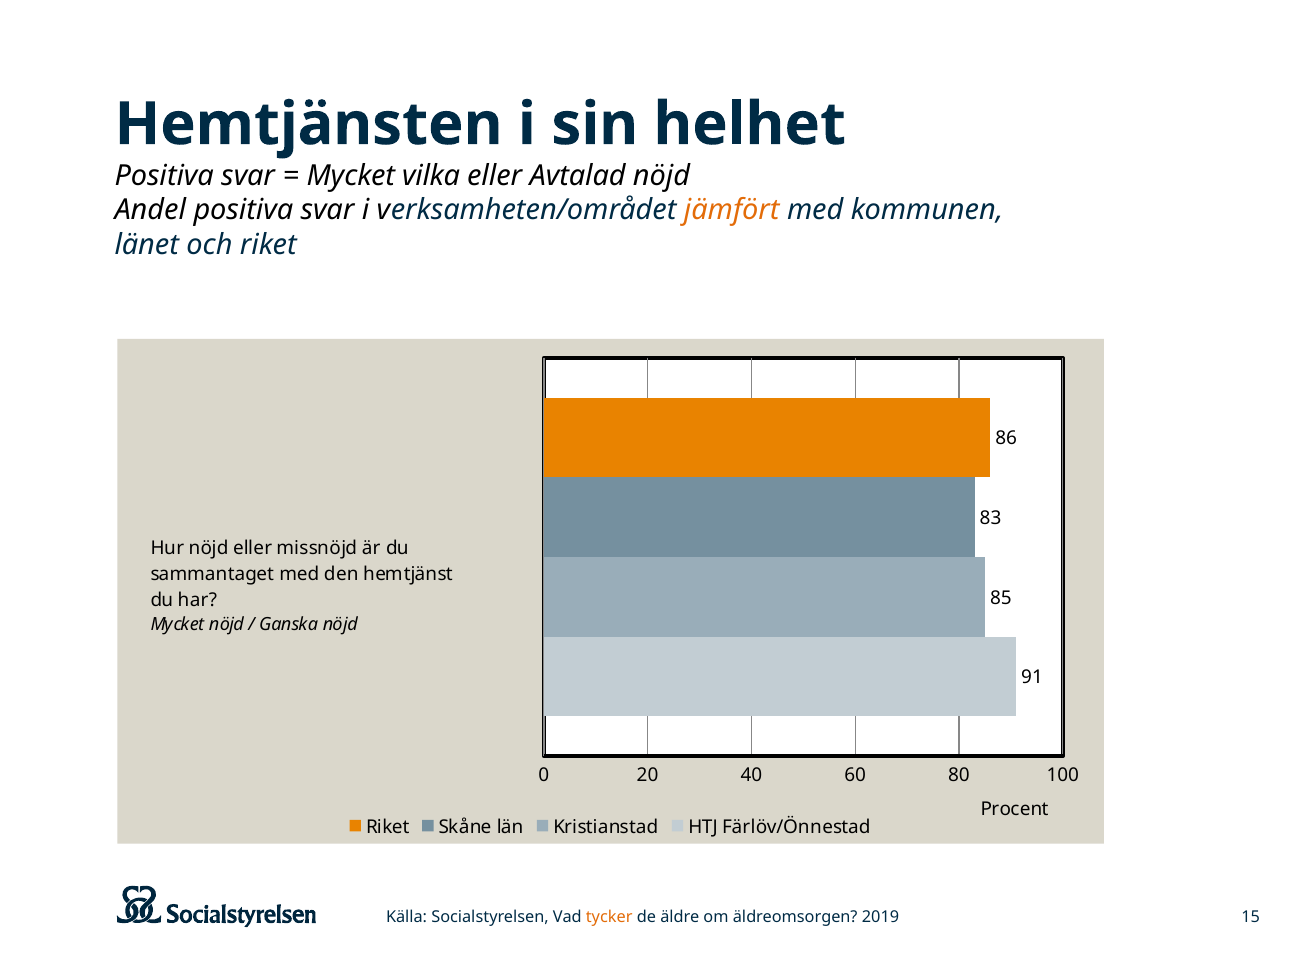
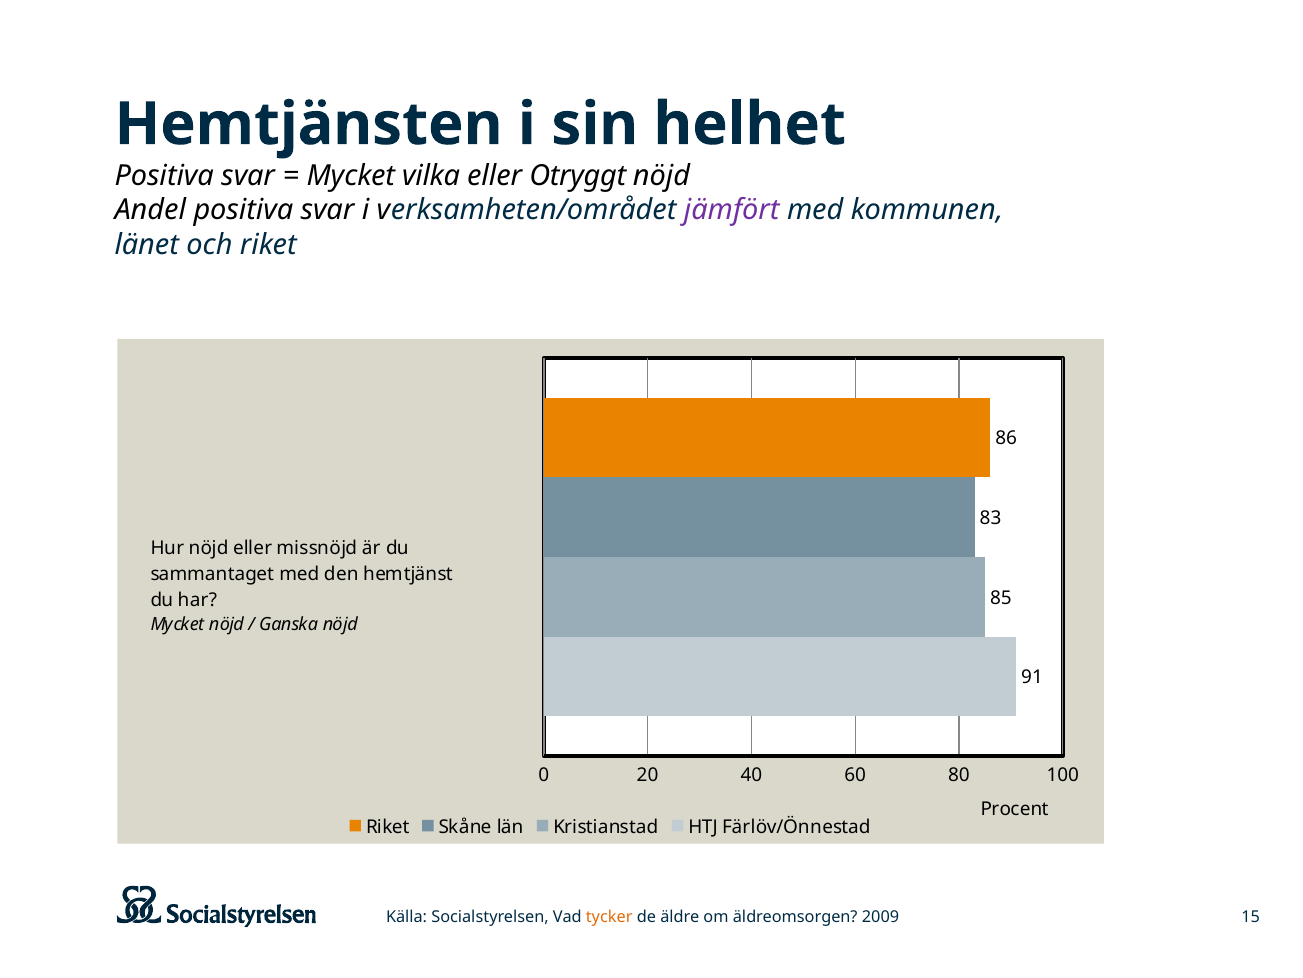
Avtalad: Avtalad -> Otryggt (578, 175)
jämfört colour: orange -> purple (732, 210)
2019: 2019 -> 2009 (881, 916)
